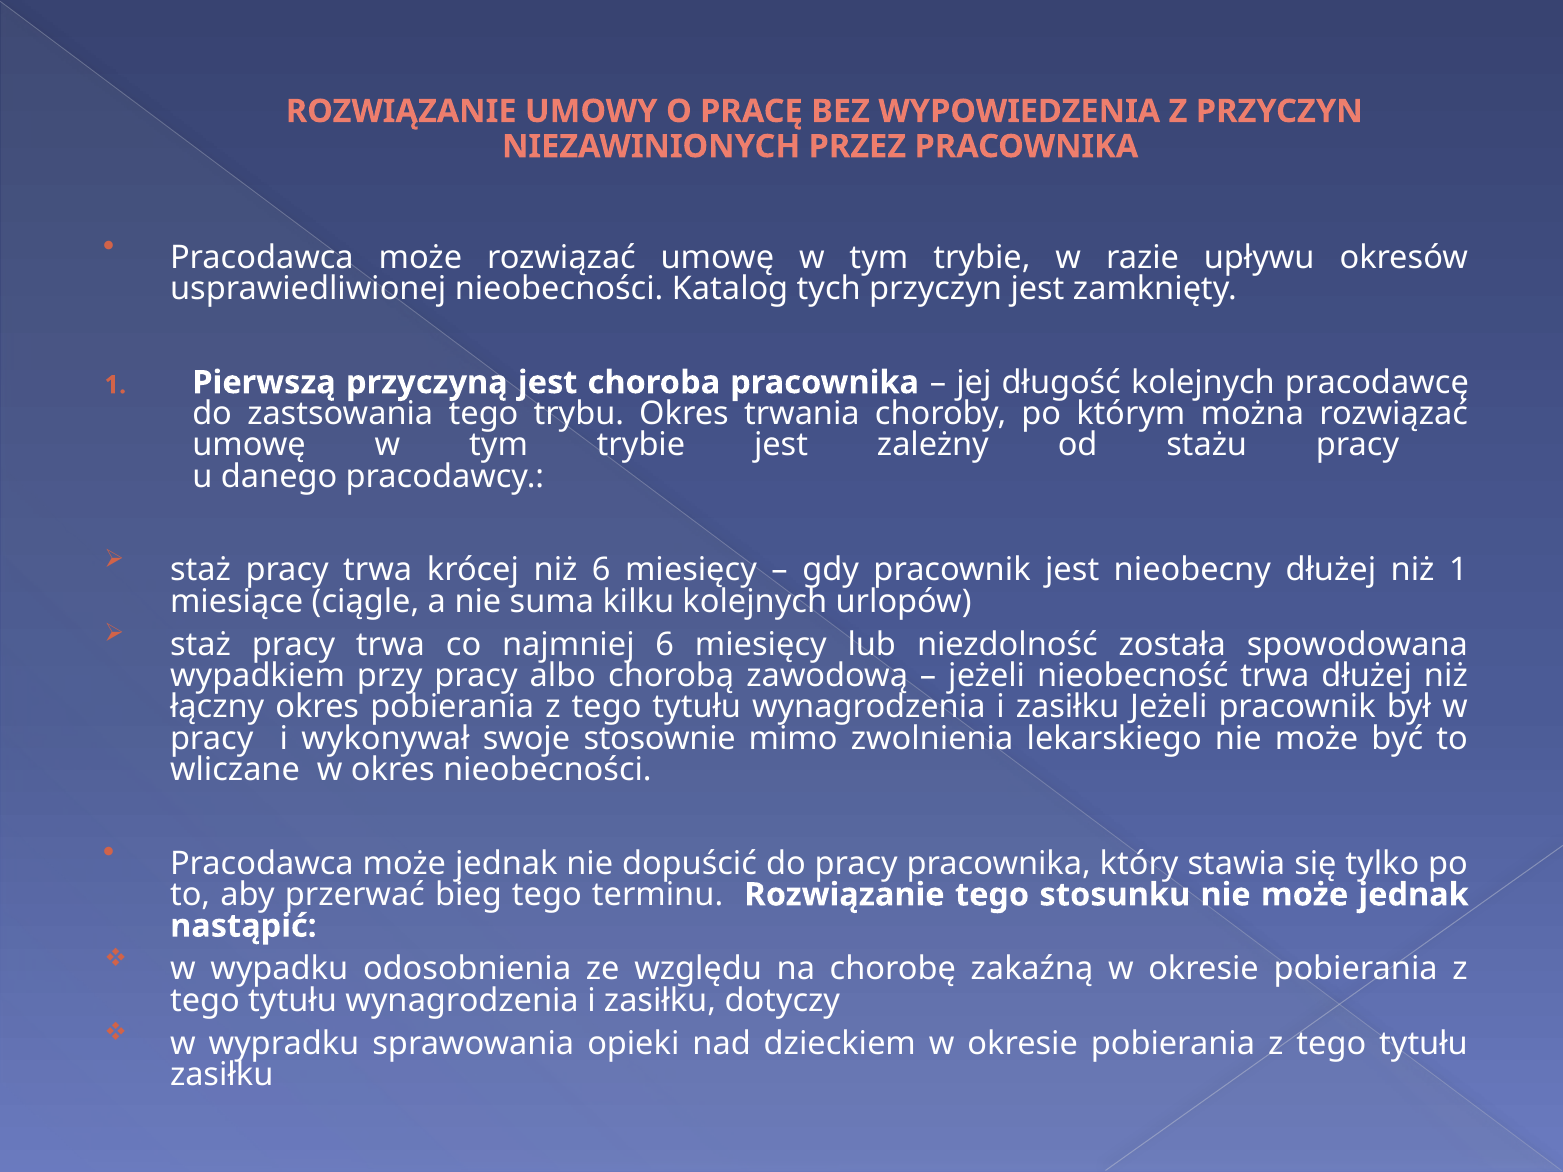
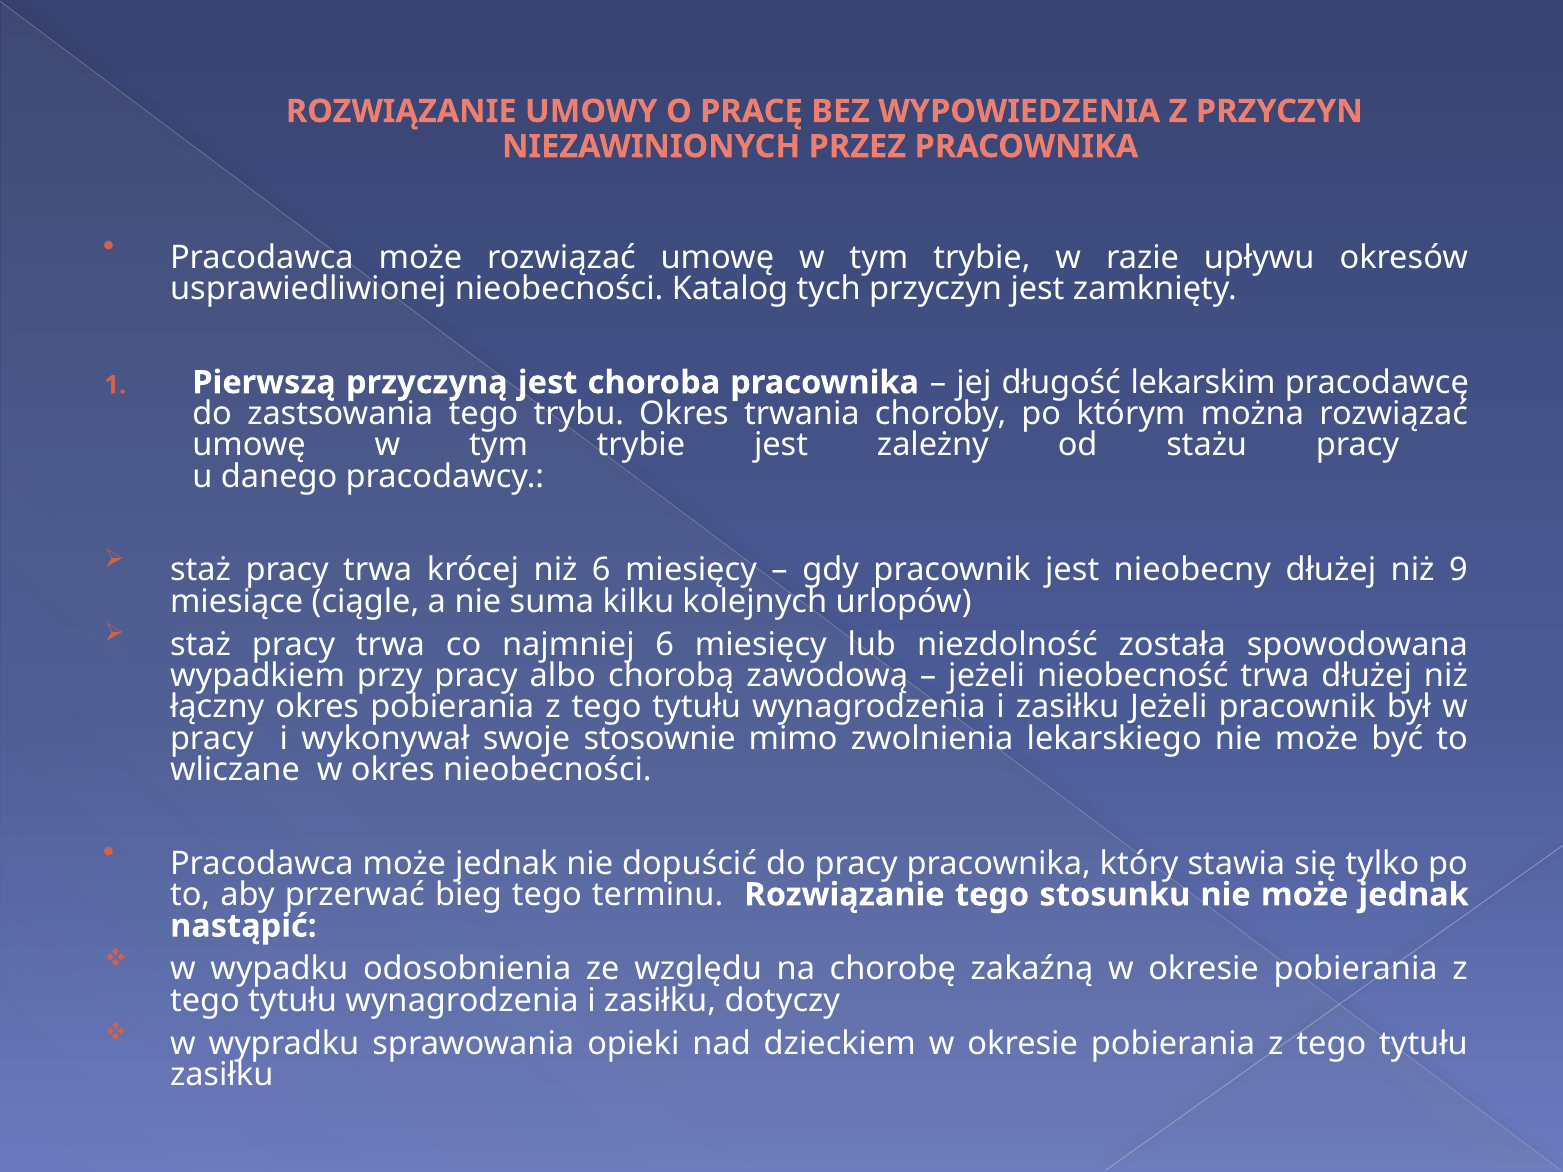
długość kolejnych: kolejnych -> lekarskim (1203, 383)
niż 1: 1 -> 9 (1458, 570)
